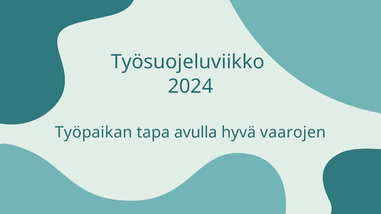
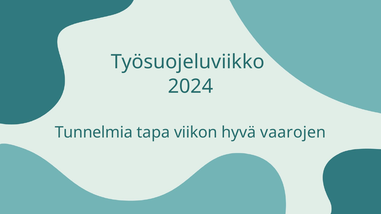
Työpaikan: Työpaikan -> Tunnelmia (94, 132)
avulla: avulla -> viikon (196, 132)
